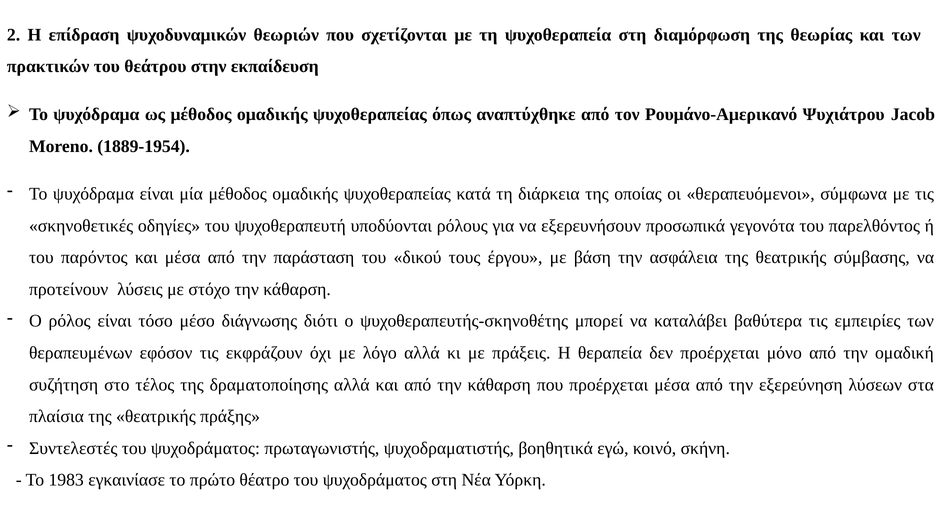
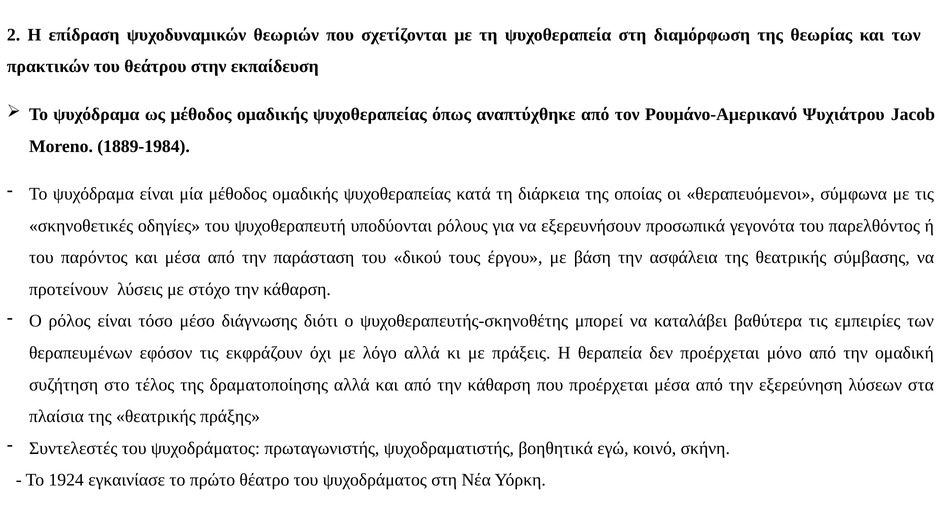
1889-1954: 1889-1954 -> 1889-1984 (144, 146)
1983: 1983 -> 1924 (66, 480)
